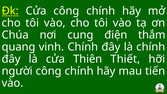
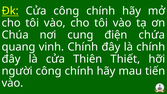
thắm: thắm -> chứa (152, 35)
